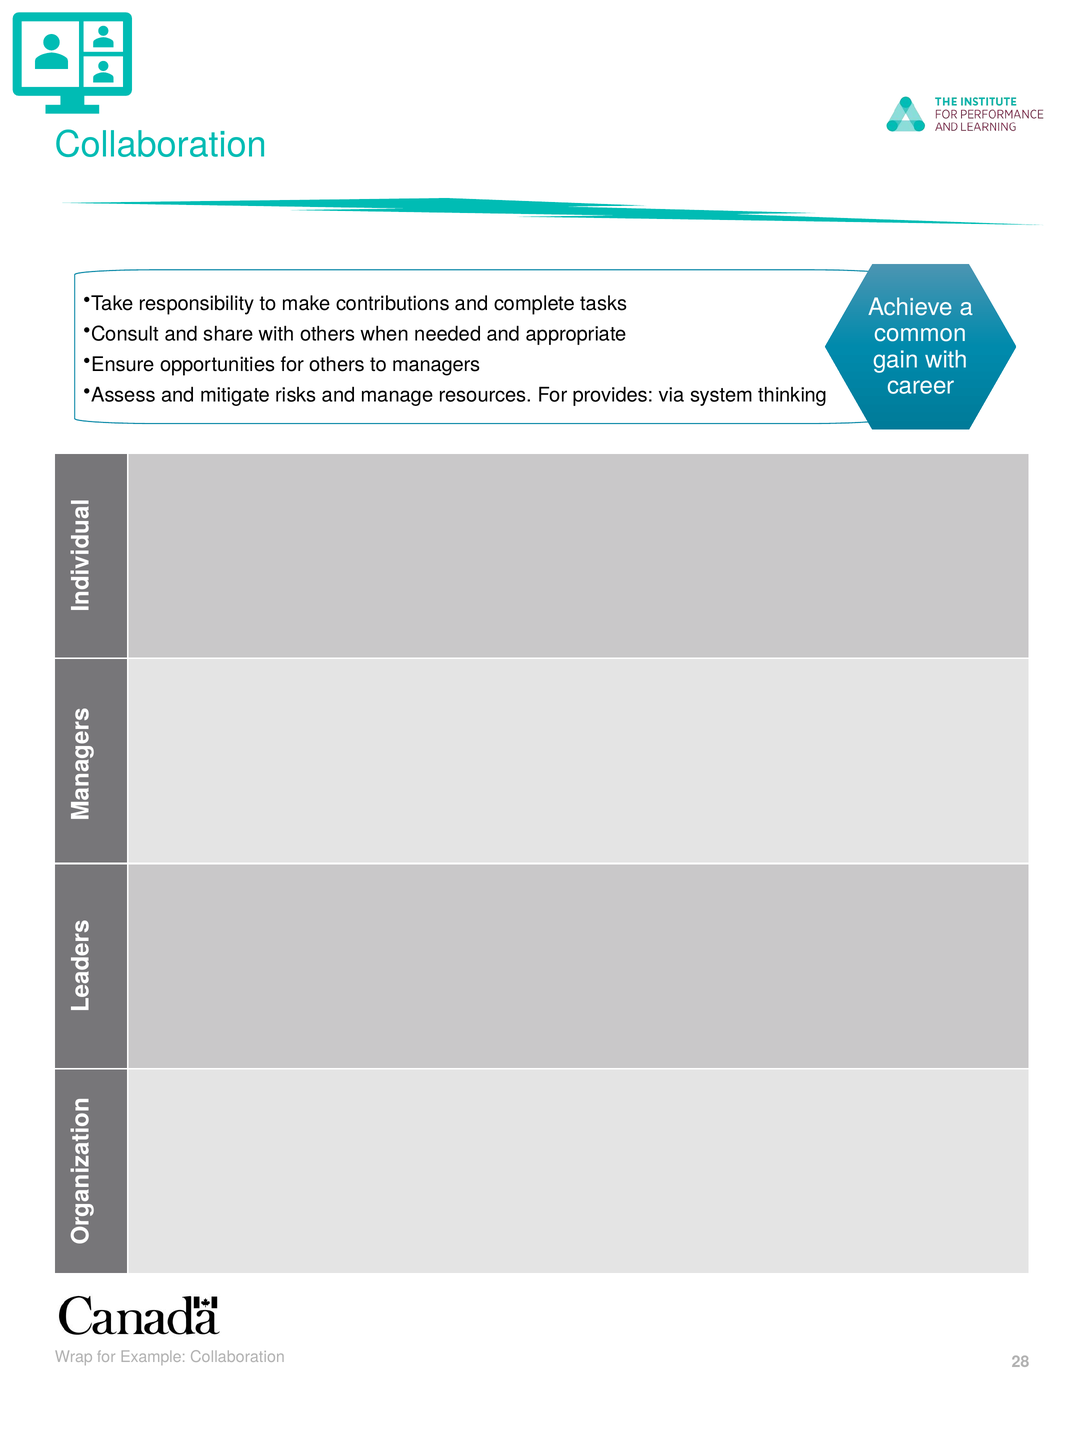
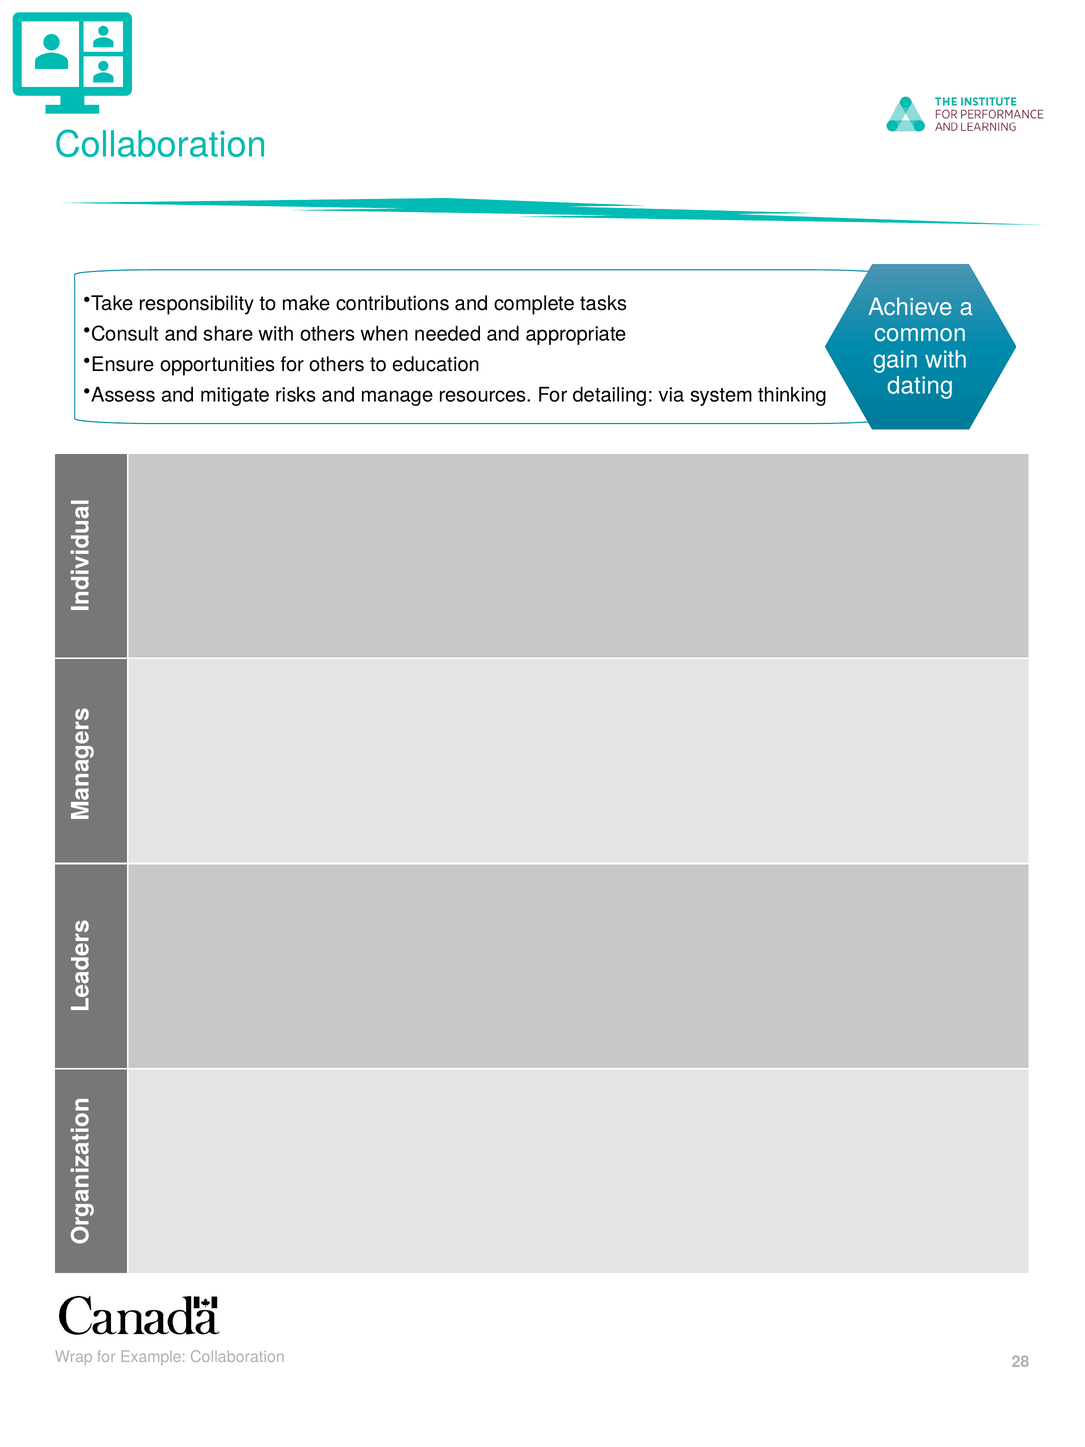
managers: managers -> education (436, 364)
career: career -> dating (920, 385)
provides: provides -> detailing (613, 395)
